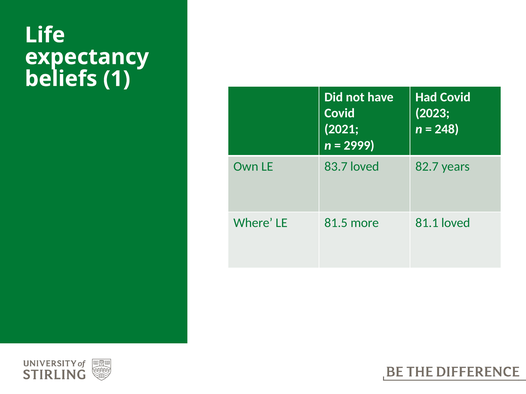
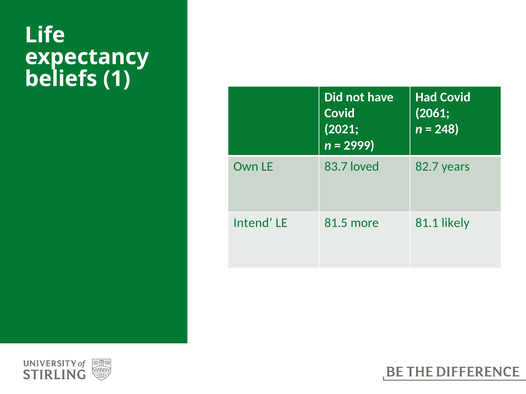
2023: 2023 -> 2061 (432, 113)
Where: Where -> Intend (253, 223)
81.1 loved: loved -> likely (456, 223)
